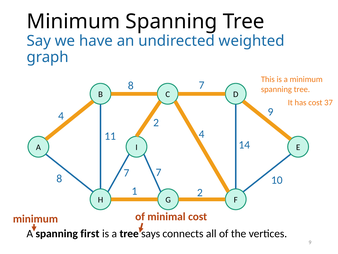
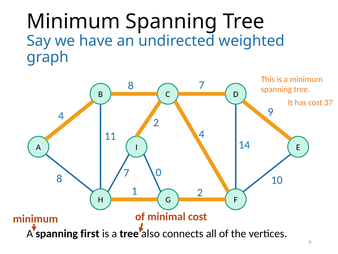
7 7: 7 -> 0 (158, 172)
says: says -> also (151, 233)
